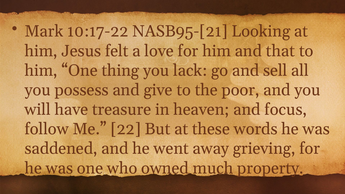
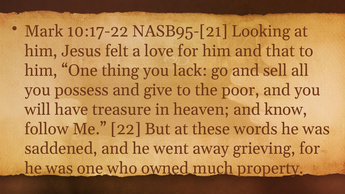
focus: focus -> know (286, 110)
